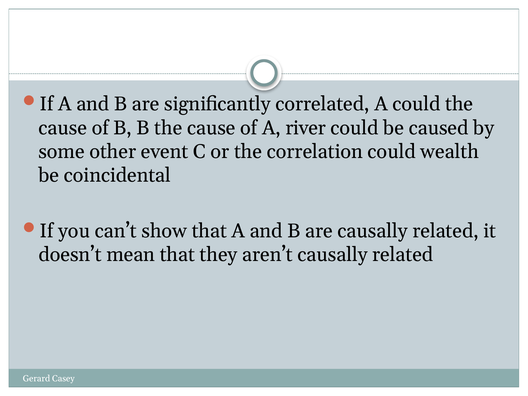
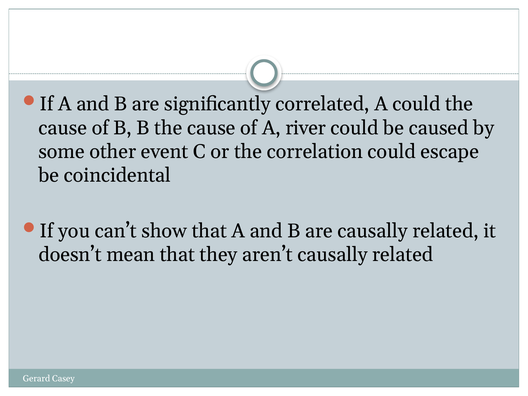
wealth: wealth -> escape (450, 152)
